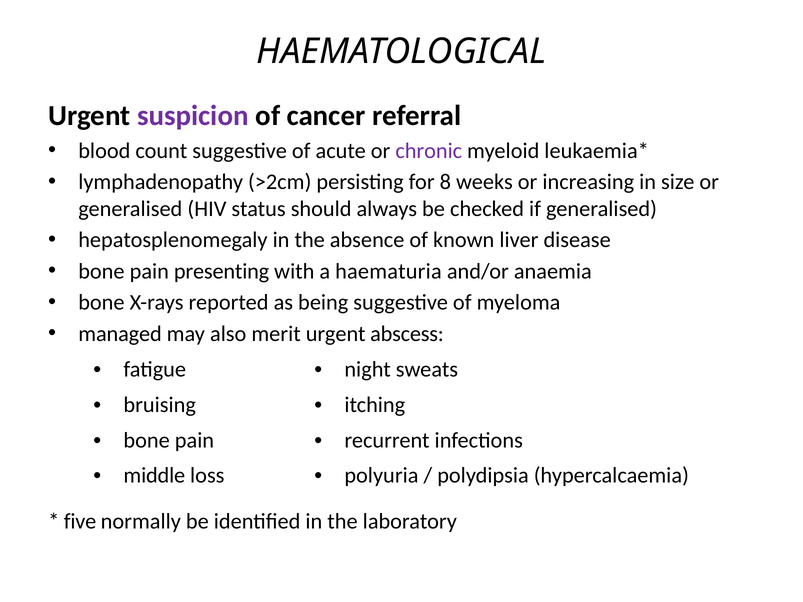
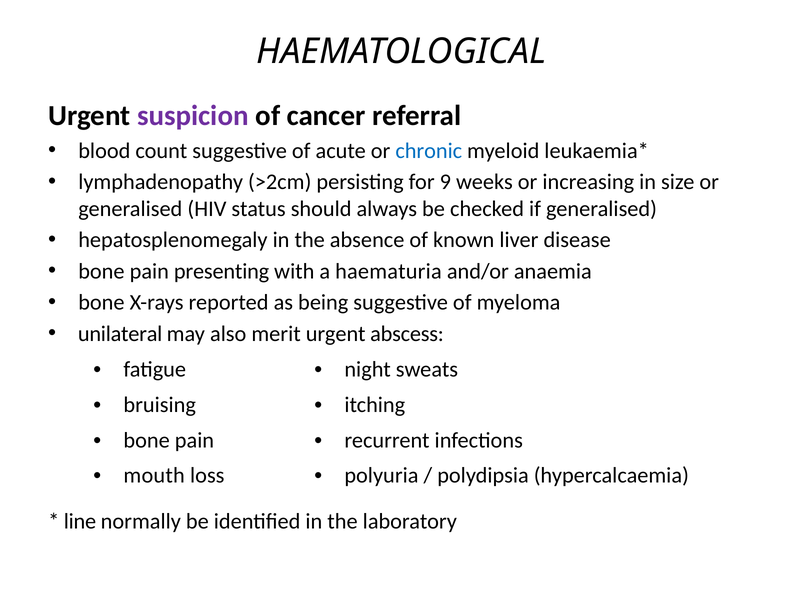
chronic colour: purple -> blue (429, 151)
8: 8 -> 9 (445, 182)
managed: managed -> unilateral (120, 334)
middle: middle -> mouth (154, 476)
five: five -> line (80, 522)
